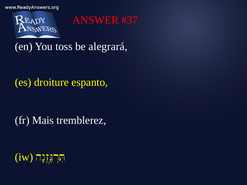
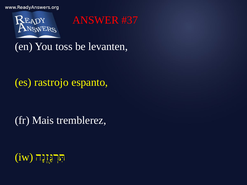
alegrará: alegrará -> levanten (108, 47)
droiture: droiture -> rastrojo (51, 82)
